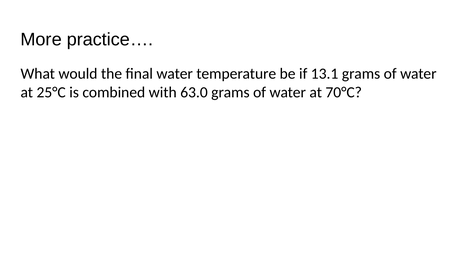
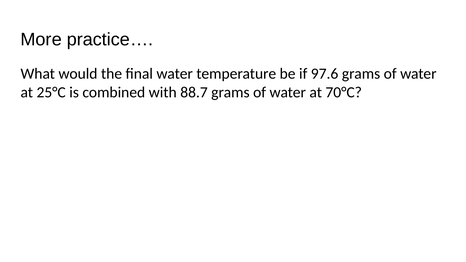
13.1: 13.1 -> 97.6 (325, 74)
63.0: 63.0 -> 88.7 (194, 92)
